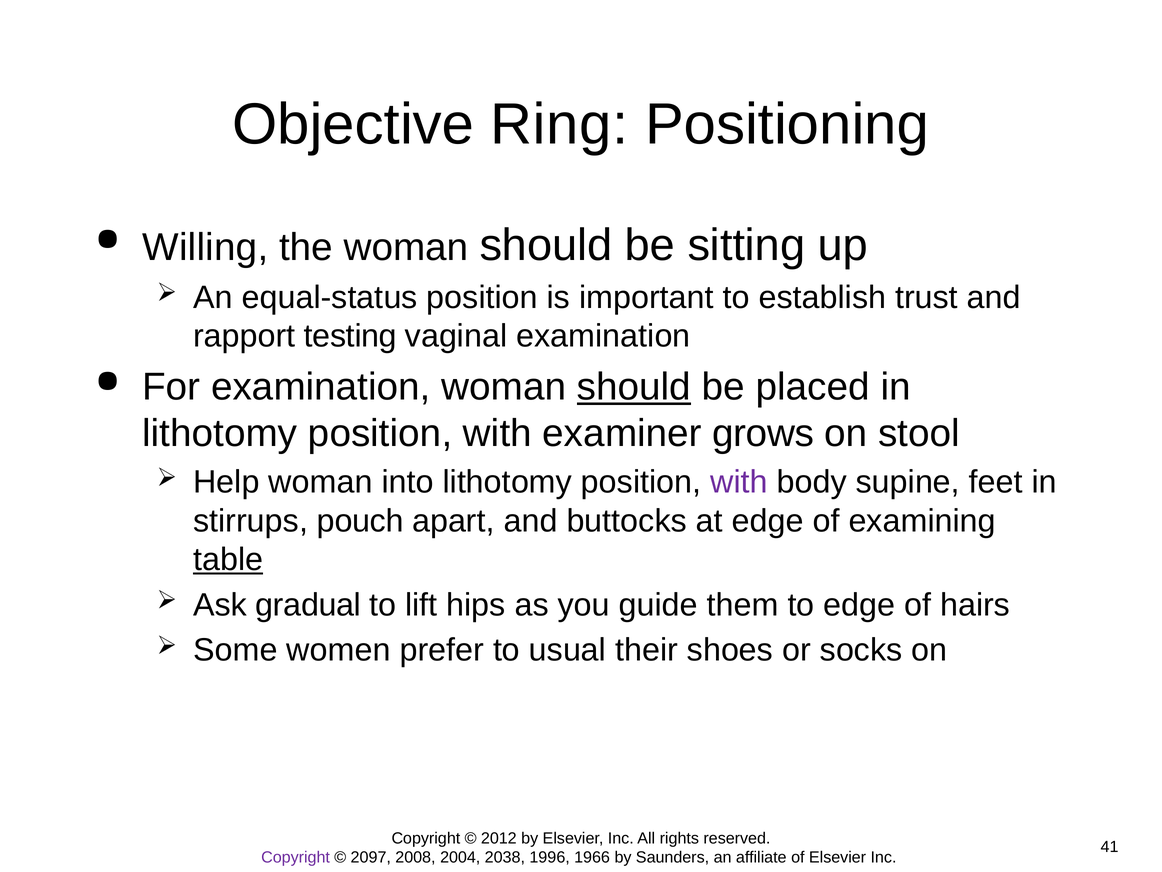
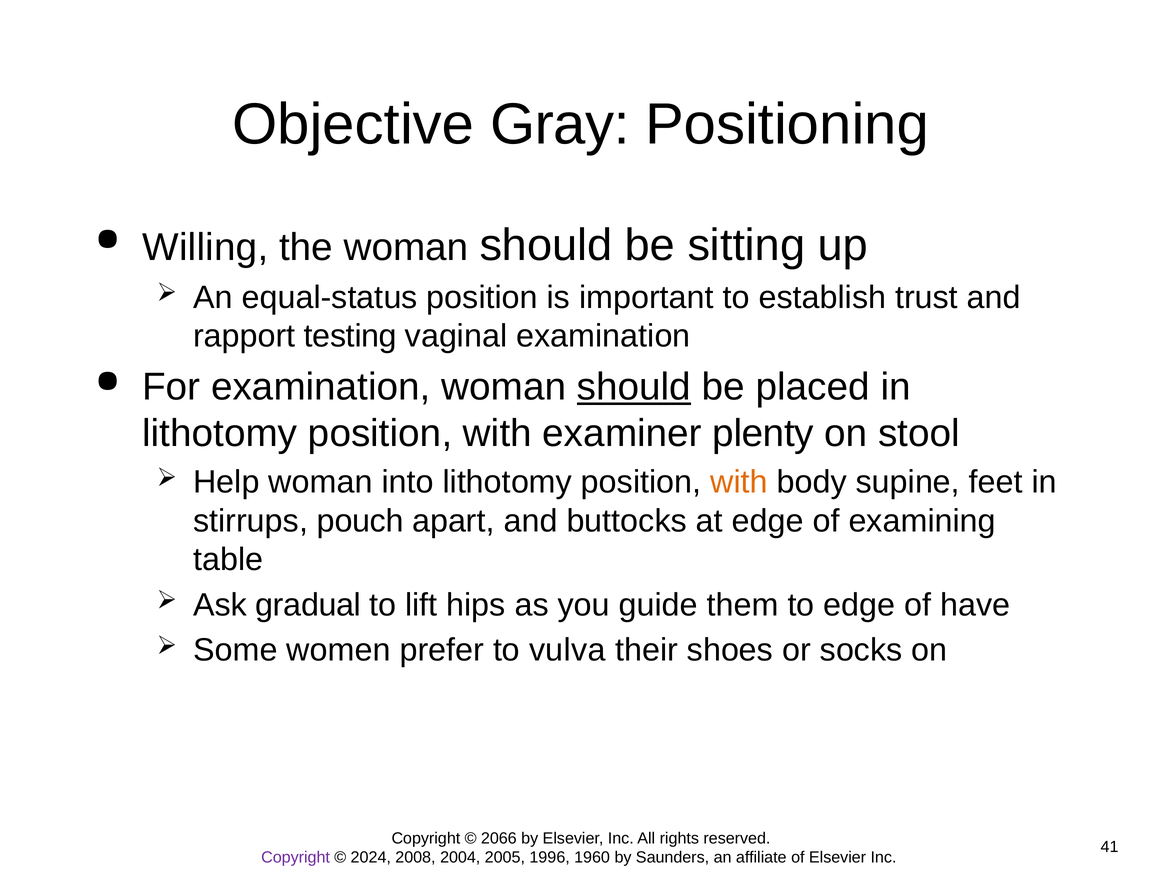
Ring: Ring -> Gray (560, 124)
grows: grows -> plenty (763, 433)
with colour: purple -> orange (739, 482)
table underline: present -> none (228, 559)
hairs: hairs -> have (975, 605)
usual: usual -> vulva (567, 650)
2012: 2012 -> 2066 (499, 838)
2097: 2097 -> 2024 (371, 857)
2038: 2038 -> 2005 (505, 857)
1966: 1966 -> 1960 (592, 857)
